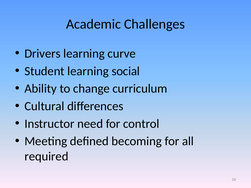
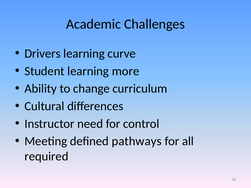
social: social -> more (126, 71)
becoming: becoming -> pathways (137, 141)
